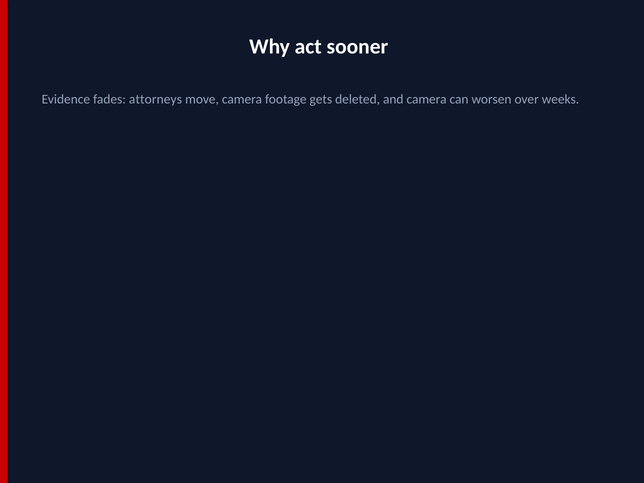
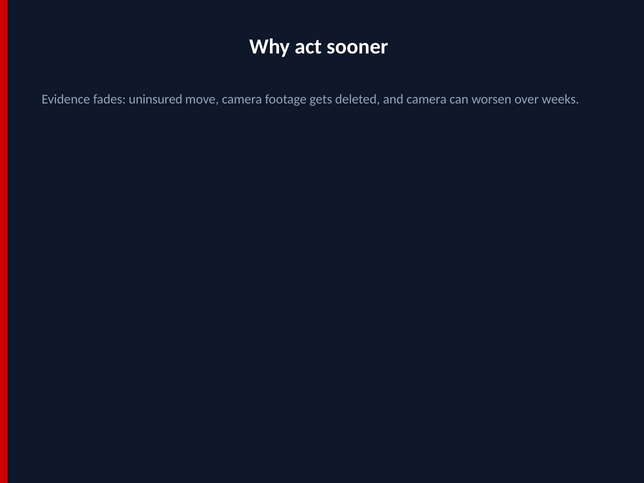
attorneys: attorneys -> uninsured (156, 99)
